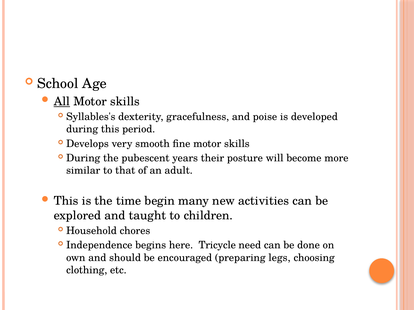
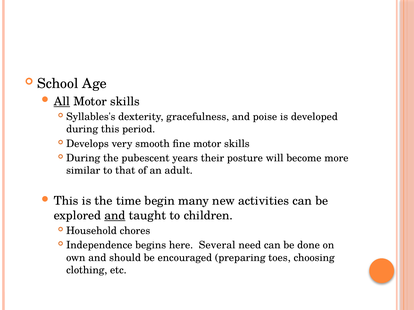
and underline: none -> present (115, 216)
Tricycle: Tricycle -> Several (217, 246)
legs: legs -> toes (279, 258)
